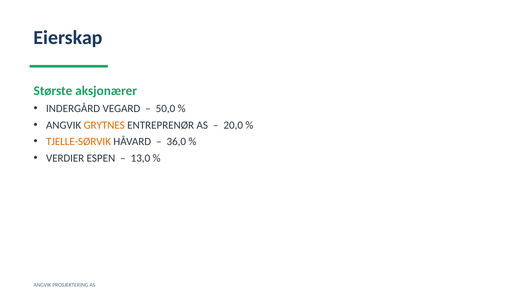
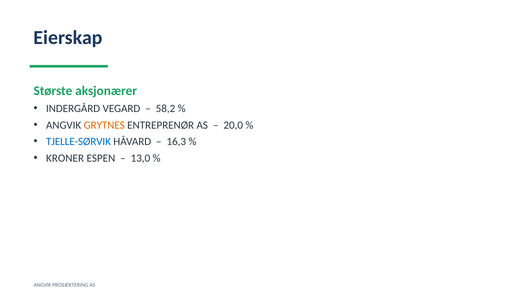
50,0: 50,0 -> 58,2 (165, 109)
TJELLE-SØRVIK colour: orange -> blue (78, 142)
36,0: 36,0 -> 16,3 (176, 142)
VERDIER: VERDIER -> KRONER (65, 158)
